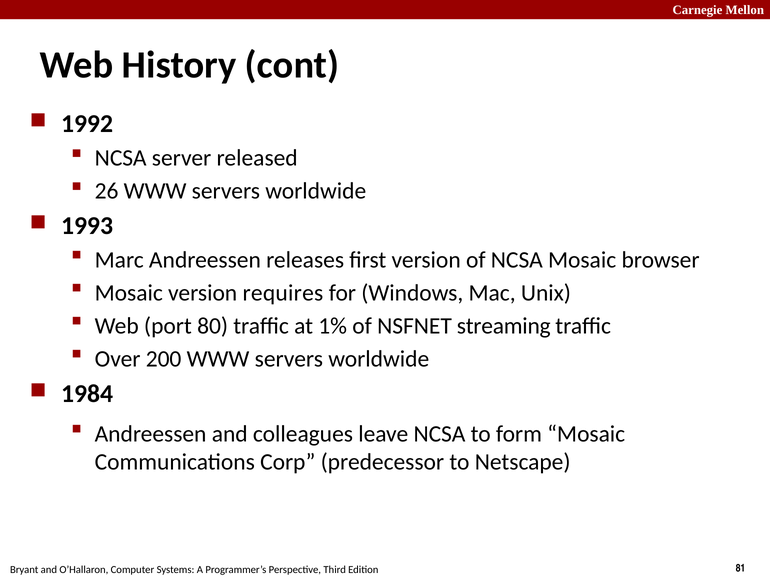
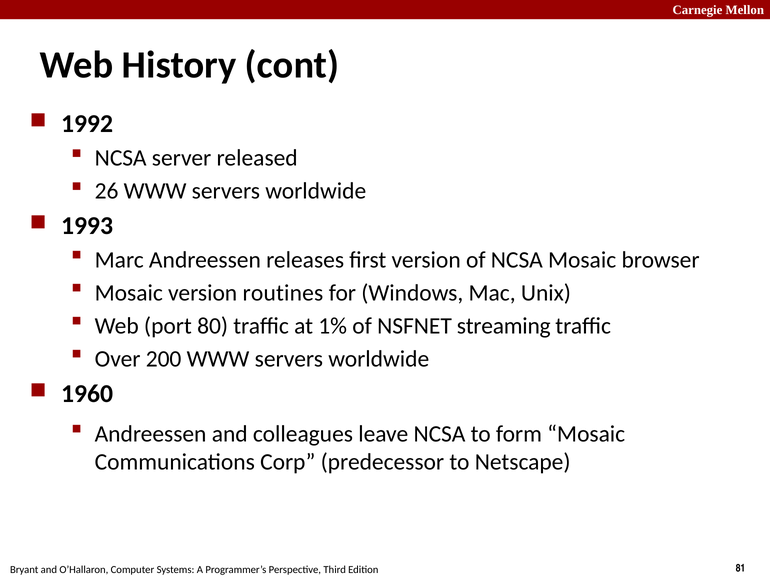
requires: requires -> routines (283, 293)
1984: 1984 -> 1960 (87, 393)
